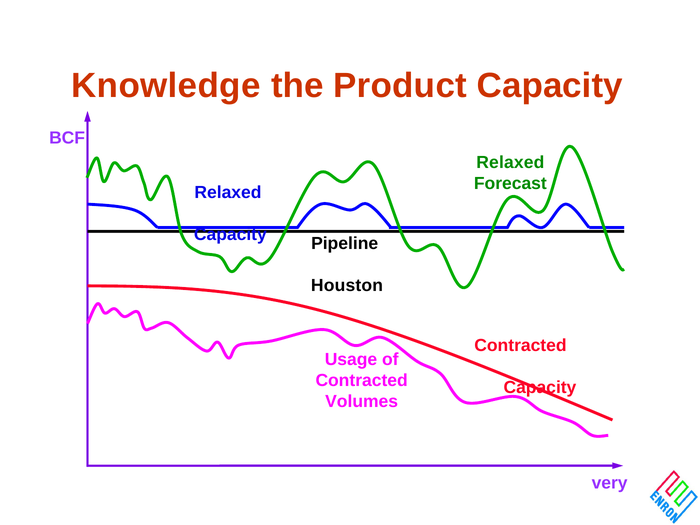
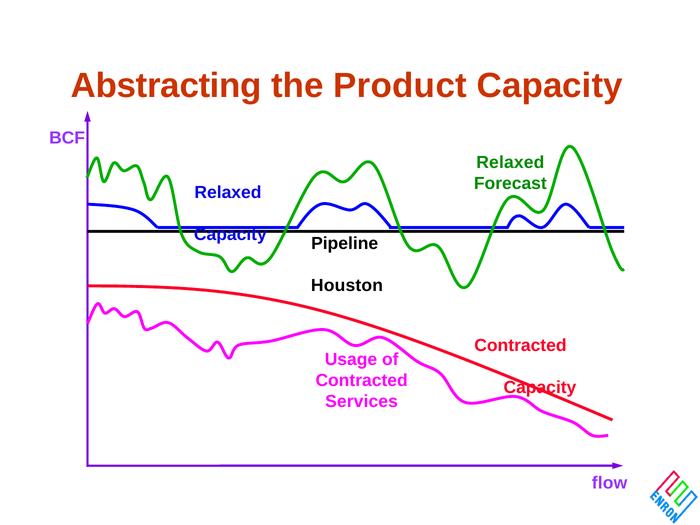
Knowledge: Knowledge -> Abstracting (166, 86)
Volumes: Volumes -> Services (362, 401)
very: very -> flow (610, 483)
